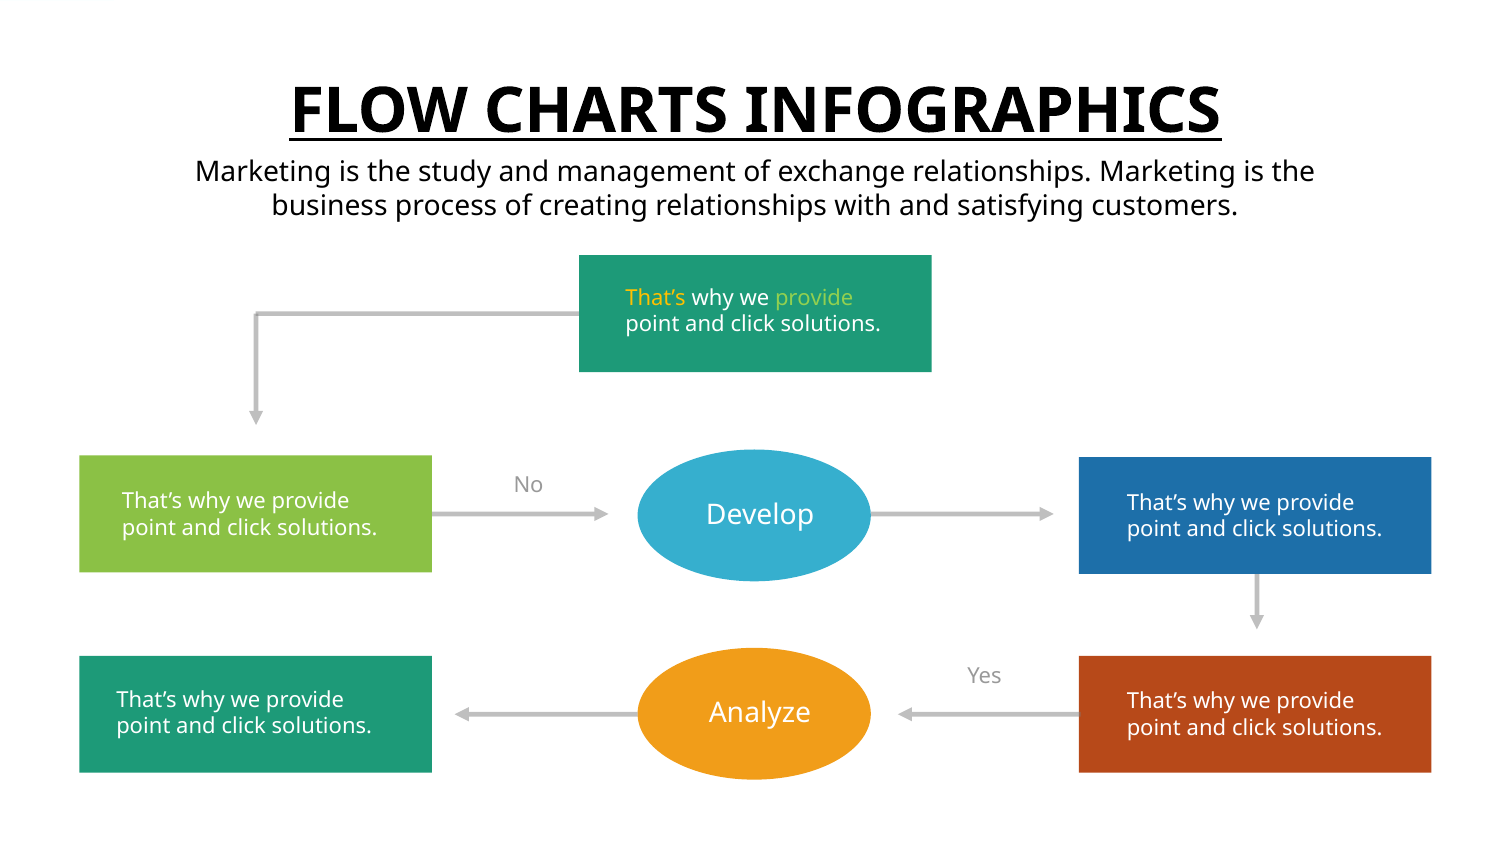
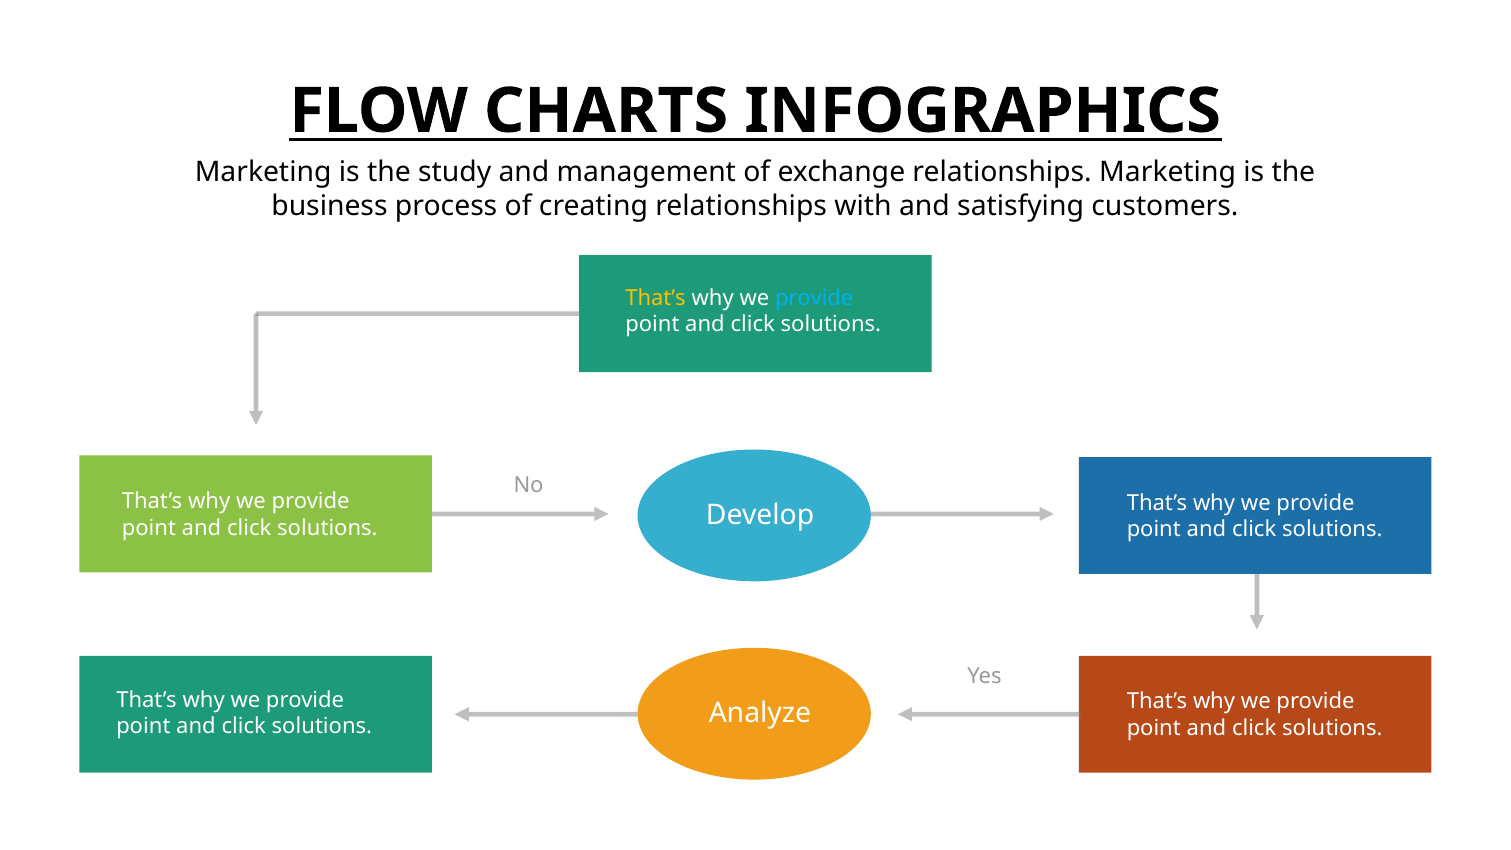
provide colour: light green -> light blue (814, 298)
